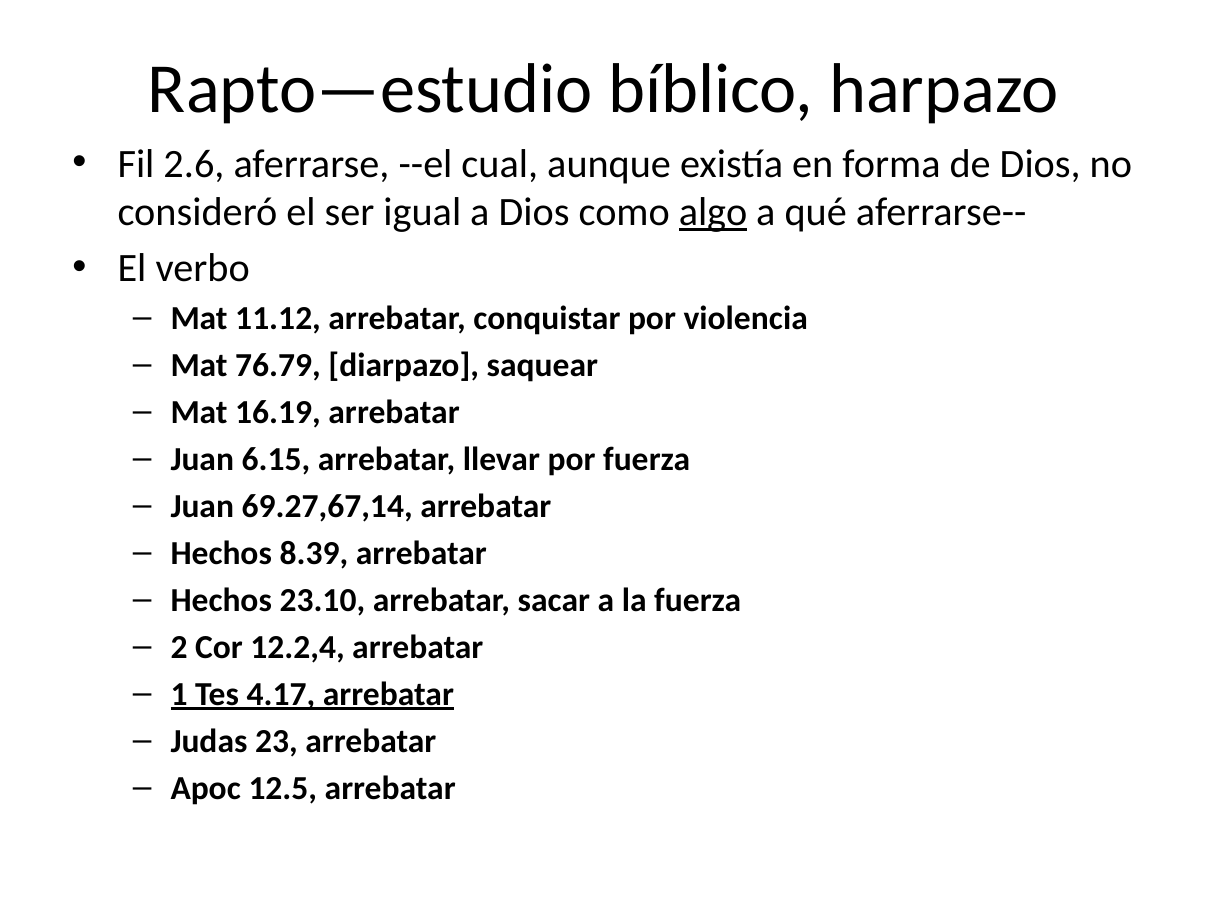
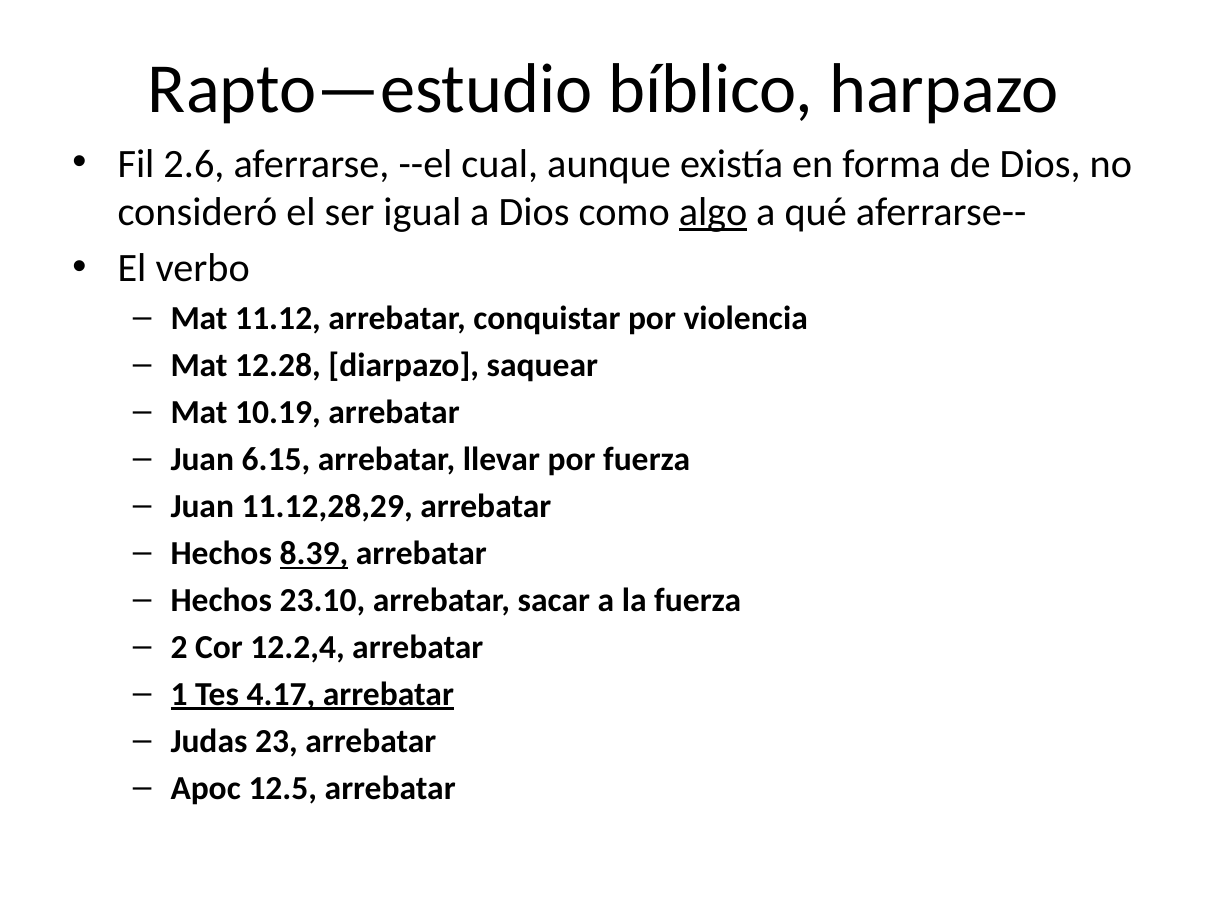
76.79: 76.79 -> 12.28 (278, 366)
16.19: 16.19 -> 10.19 (278, 413)
69.27,67,14: 69.27,67,14 -> 11.12,28,29 (327, 507)
8.39 underline: none -> present (314, 554)
